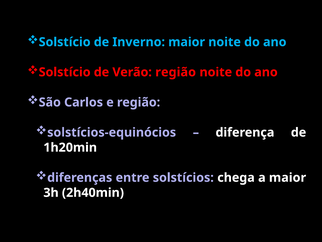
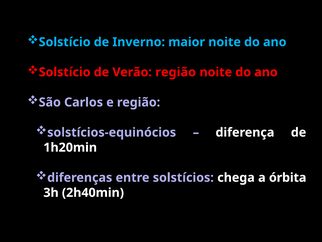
a maior: maior -> órbita (288, 177)
